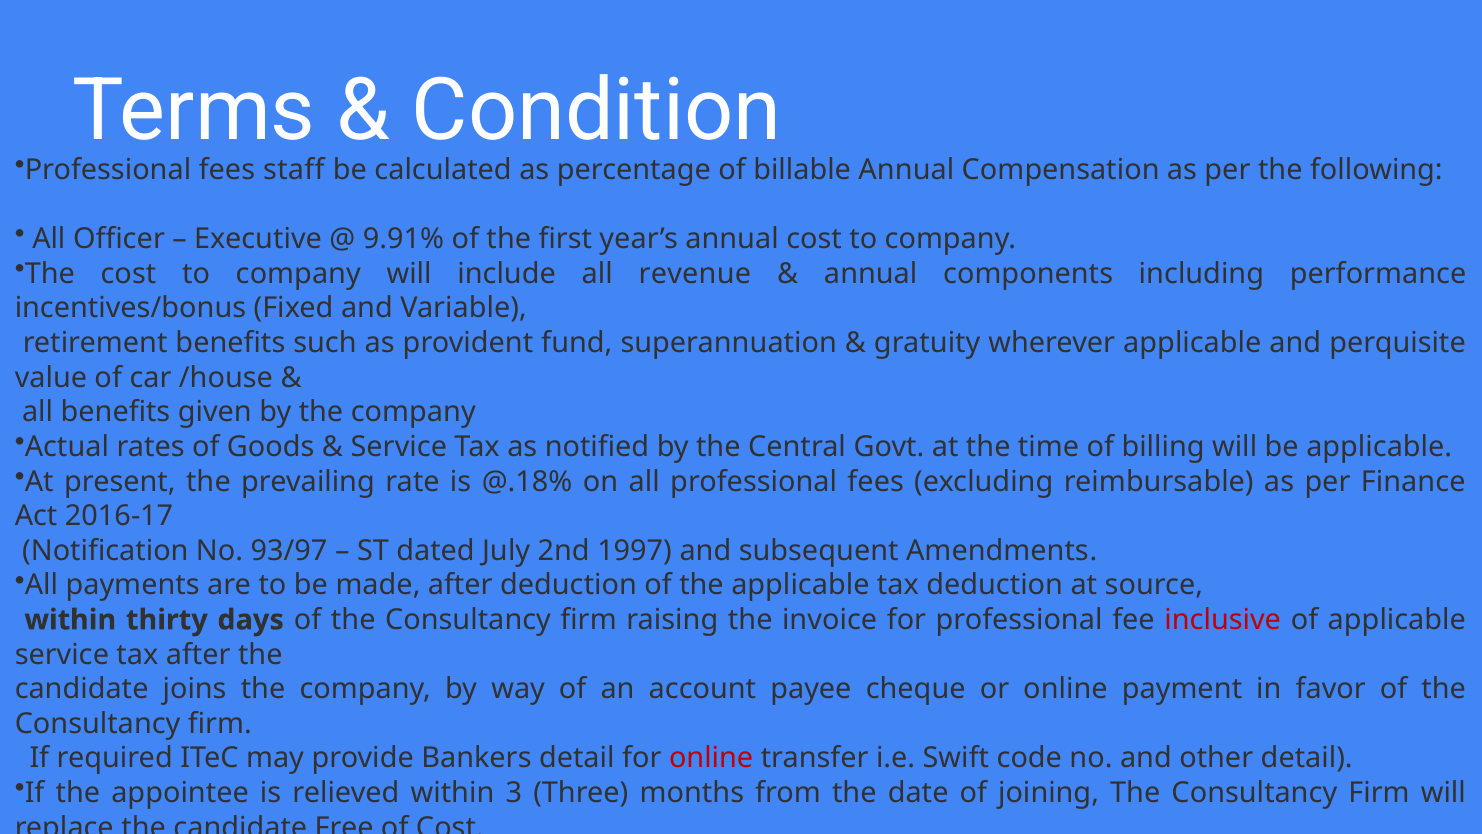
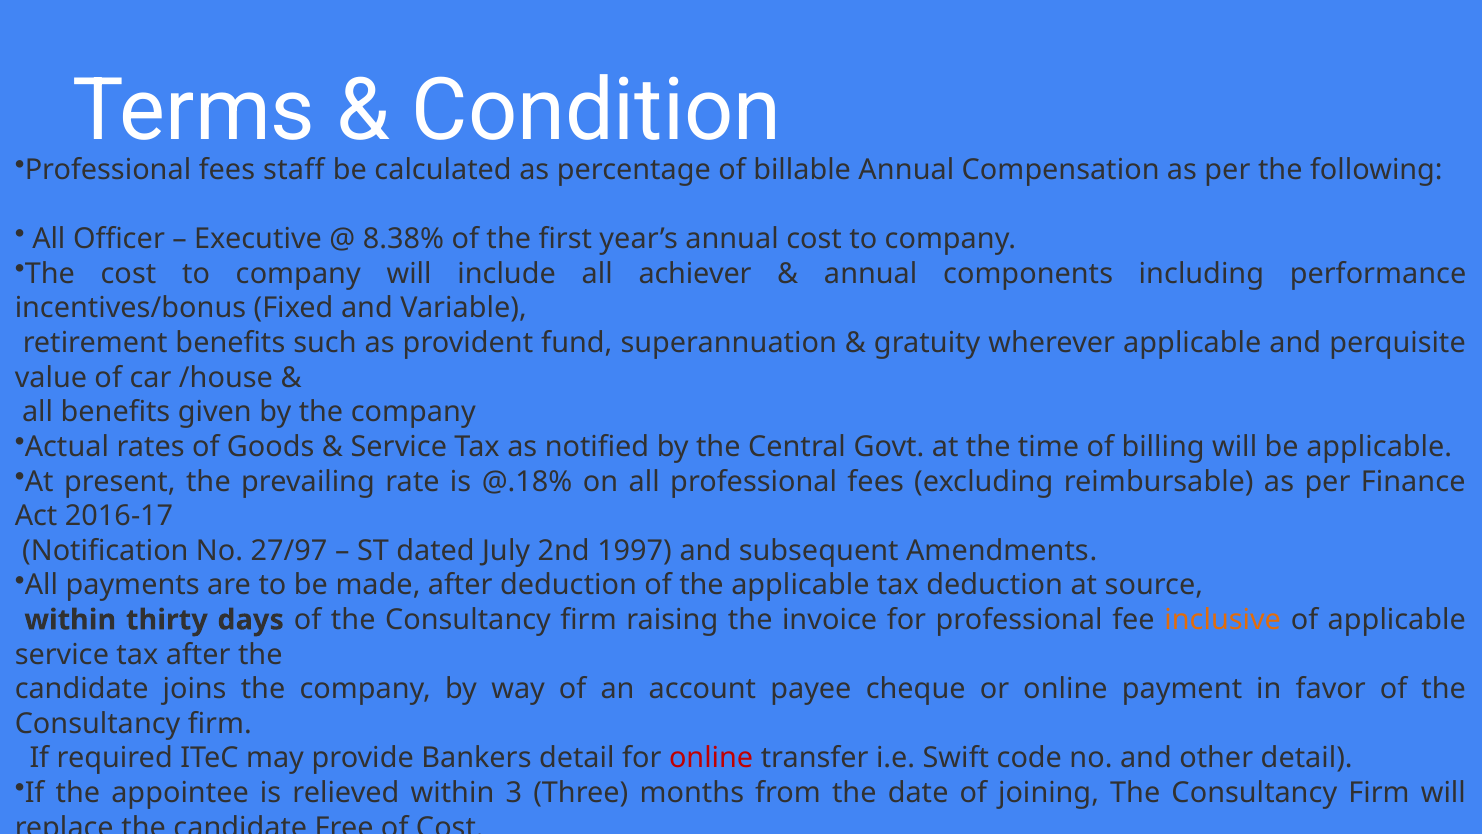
9.91%: 9.91% -> 8.38% (403, 239)
revenue: revenue -> achiever (695, 274)
93/97: 93/97 -> 27/97 (289, 550)
inclusive colour: red -> orange (1223, 620)
